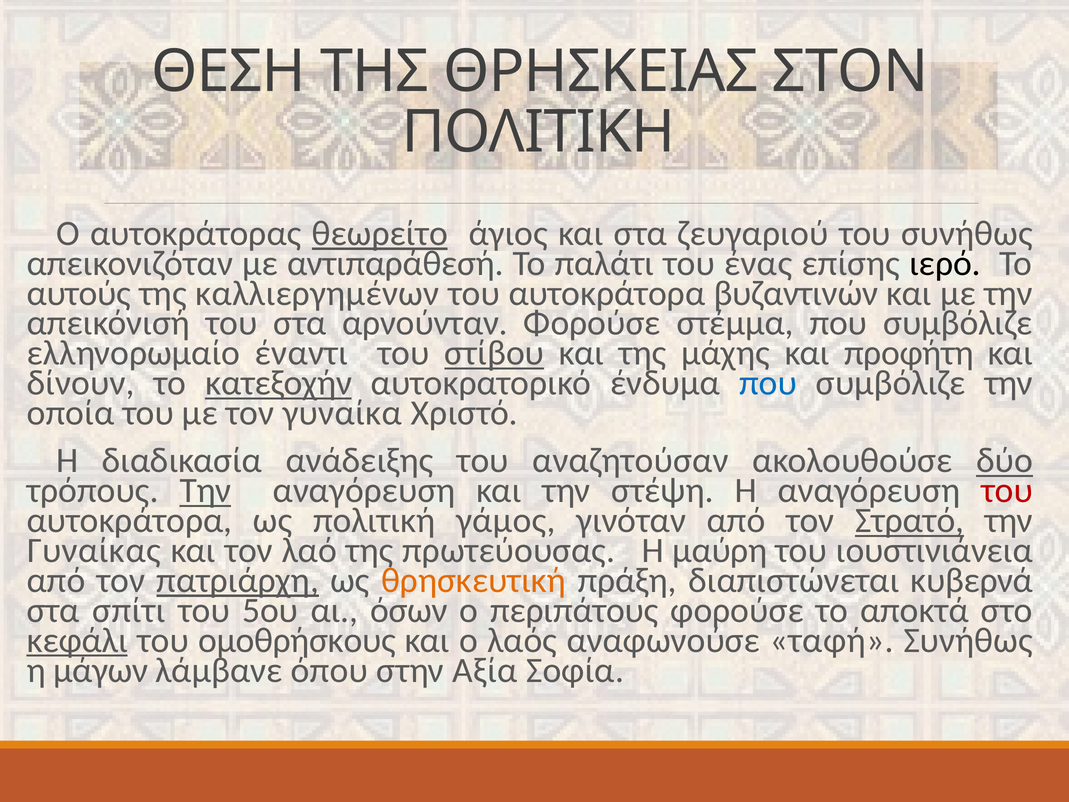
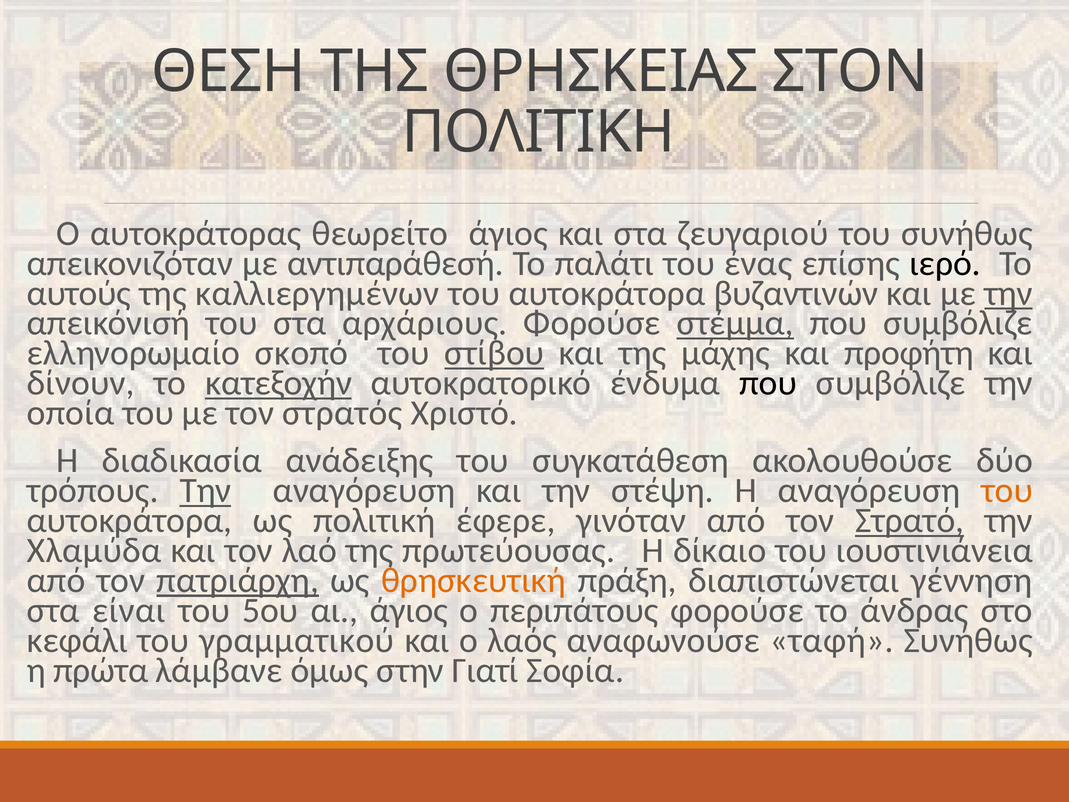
θεωρείτο underline: present -> none (380, 233)
την underline: none -> present (1009, 293)
αρνούνταν: αρνούνταν -> αρχάριους (425, 323)
στέμμα underline: none -> present (735, 323)
έναντι: έναντι -> σκοπό (302, 353)
που colour: blue -> black (768, 383)
γυναίκα: γυναίκα -> στρατός (342, 413)
αναζητούσαν: αναζητούσαν -> συγκατάθεση (631, 461)
δύο underline: present -> none (1005, 461)
του colour: red -> orange (1007, 490)
γάμος: γάμος -> έφερε (506, 520)
Γυναίκας: Γυναίκας -> Χλαμύδα (94, 550)
μαύρη: μαύρη -> δίκαιο (720, 550)
κυβερνά: κυβερνά -> γέννηση (972, 580)
σπίτι: σπίτι -> είναι (129, 610)
αι όσων: όσων -> άγιος (409, 610)
αποκτά: αποκτά -> άνδρας (914, 610)
κεφάλι underline: present -> none (77, 640)
ομοθρήσκους: ομοθρήσκους -> γραμματικού (297, 640)
μάγων: μάγων -> πρώτα (101, 670)
όπου: όπου -> όμως (329, 670)
Αξία: Αξία -> Γιατί (485, 670)
